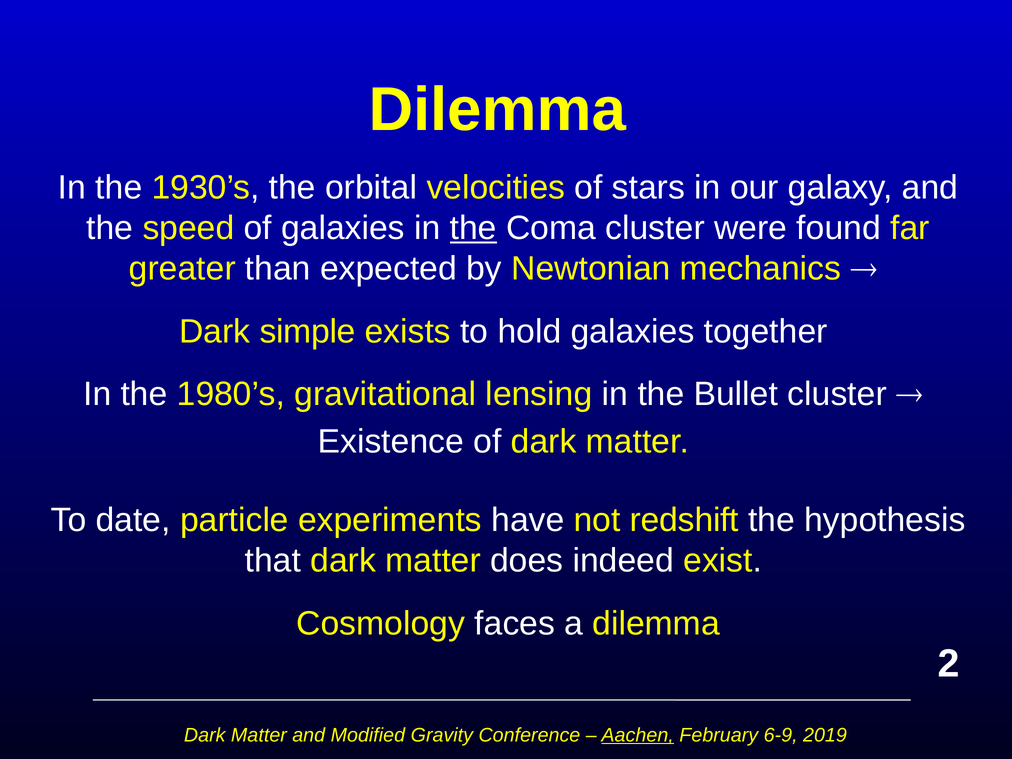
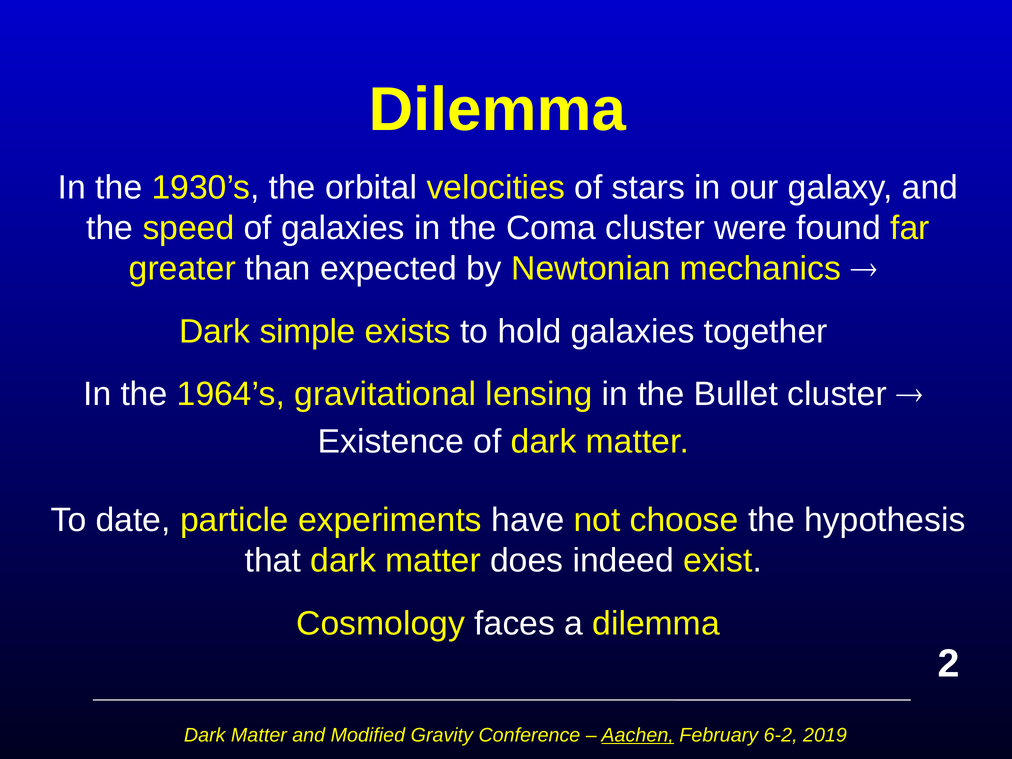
the underline: present -> none (473, 228)
1980’s: 1980’s -> 1964’s (231, 394)
redshift: redshift -> choose (684, 520)
6-9: 6-9 -> 6-2 (781, 735)
